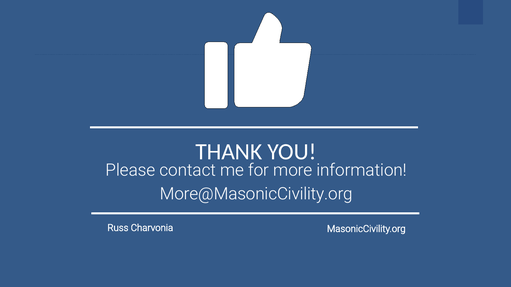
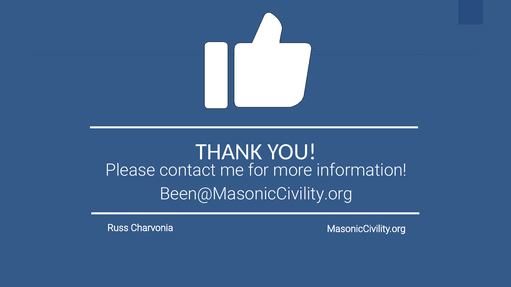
More@MasonicCivility.org: More@MasonicCivility.org -> Been@MasonicCivility.org (256, 194)
